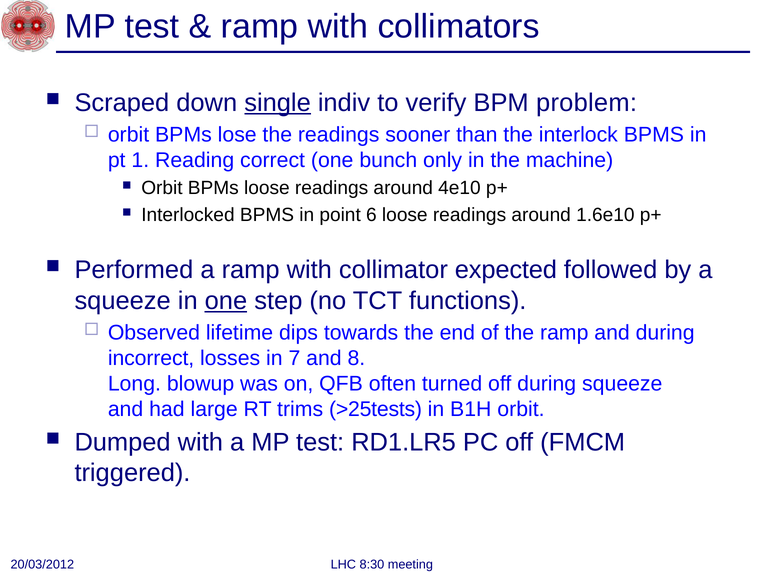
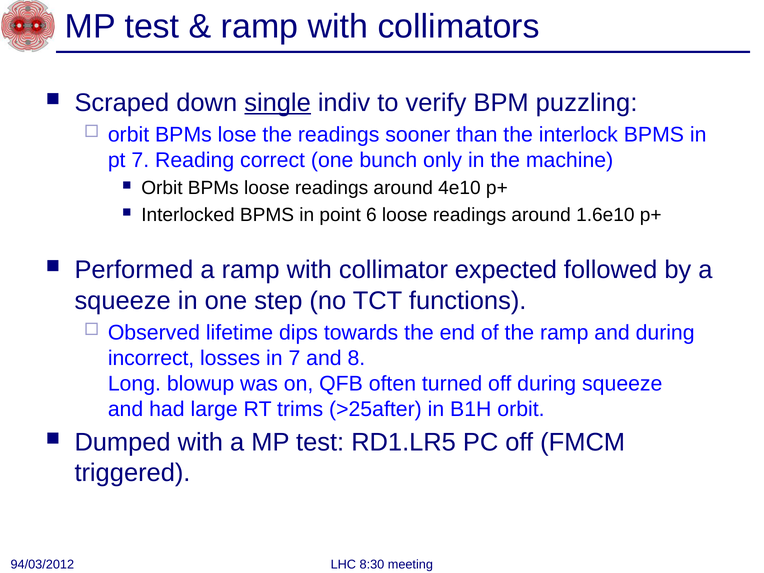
problem: problem -> puzzling (587, 103)
pt 1: 1 -> 7 (140, 160)
one underline: present -> none (226, 301)
>25tests: >25tests -> >25after (375, 409)
20/03/2012: 20/03/2012 -> 94/03/2012 (42, 565)
